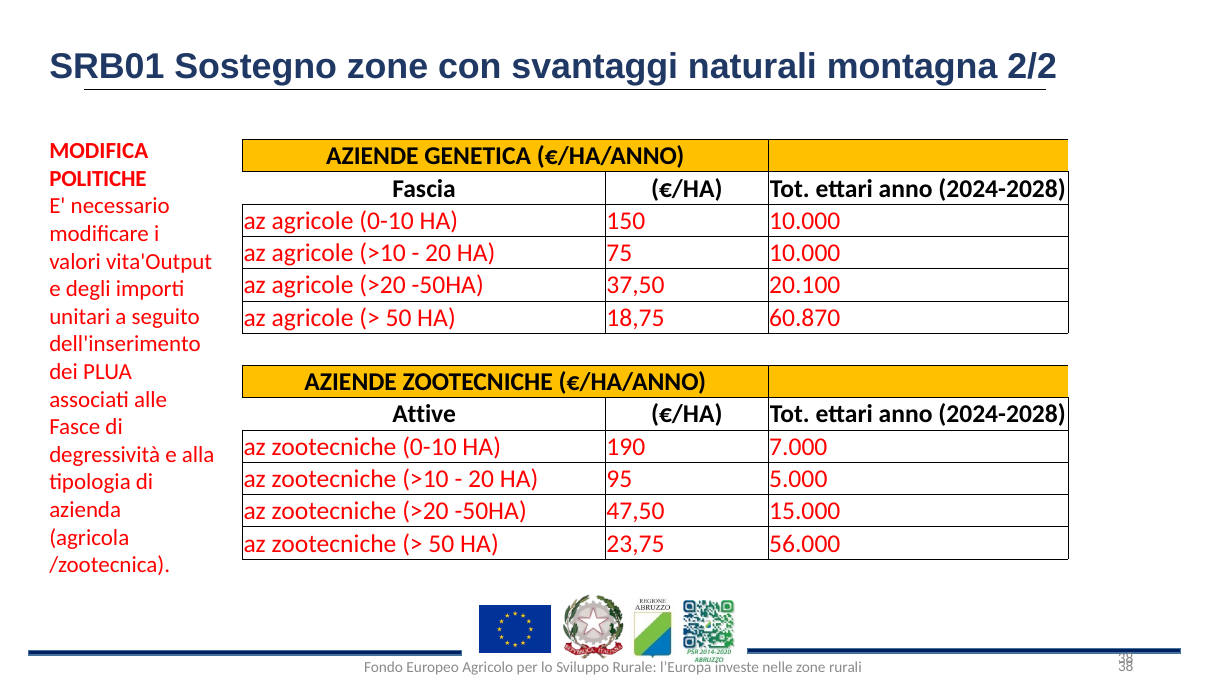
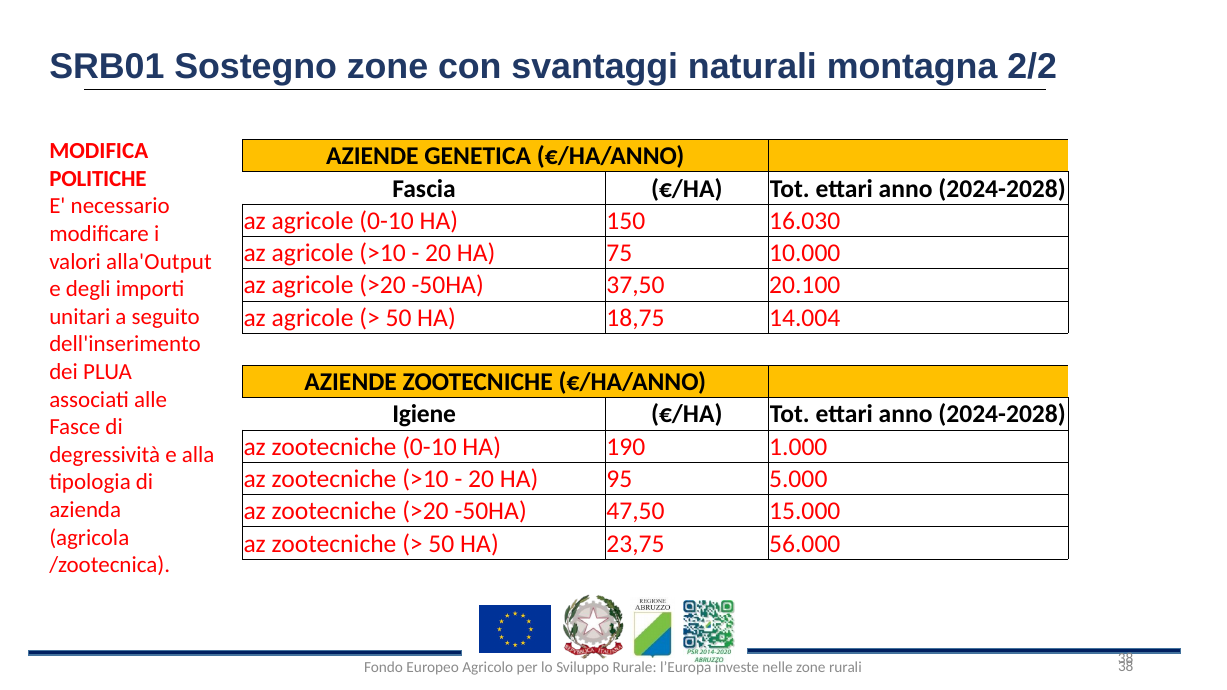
150 10.000: 10.000 -> 16.030 (805, 221)
vita'Output: vita'Output -> alla'Output (159, 262)
60.870: 60.870 -> 14.004 (805, 318)
Attive: Attive -> Igiene (424, 415)
7.000: 7.000 -> 1.000 (798, 447)
